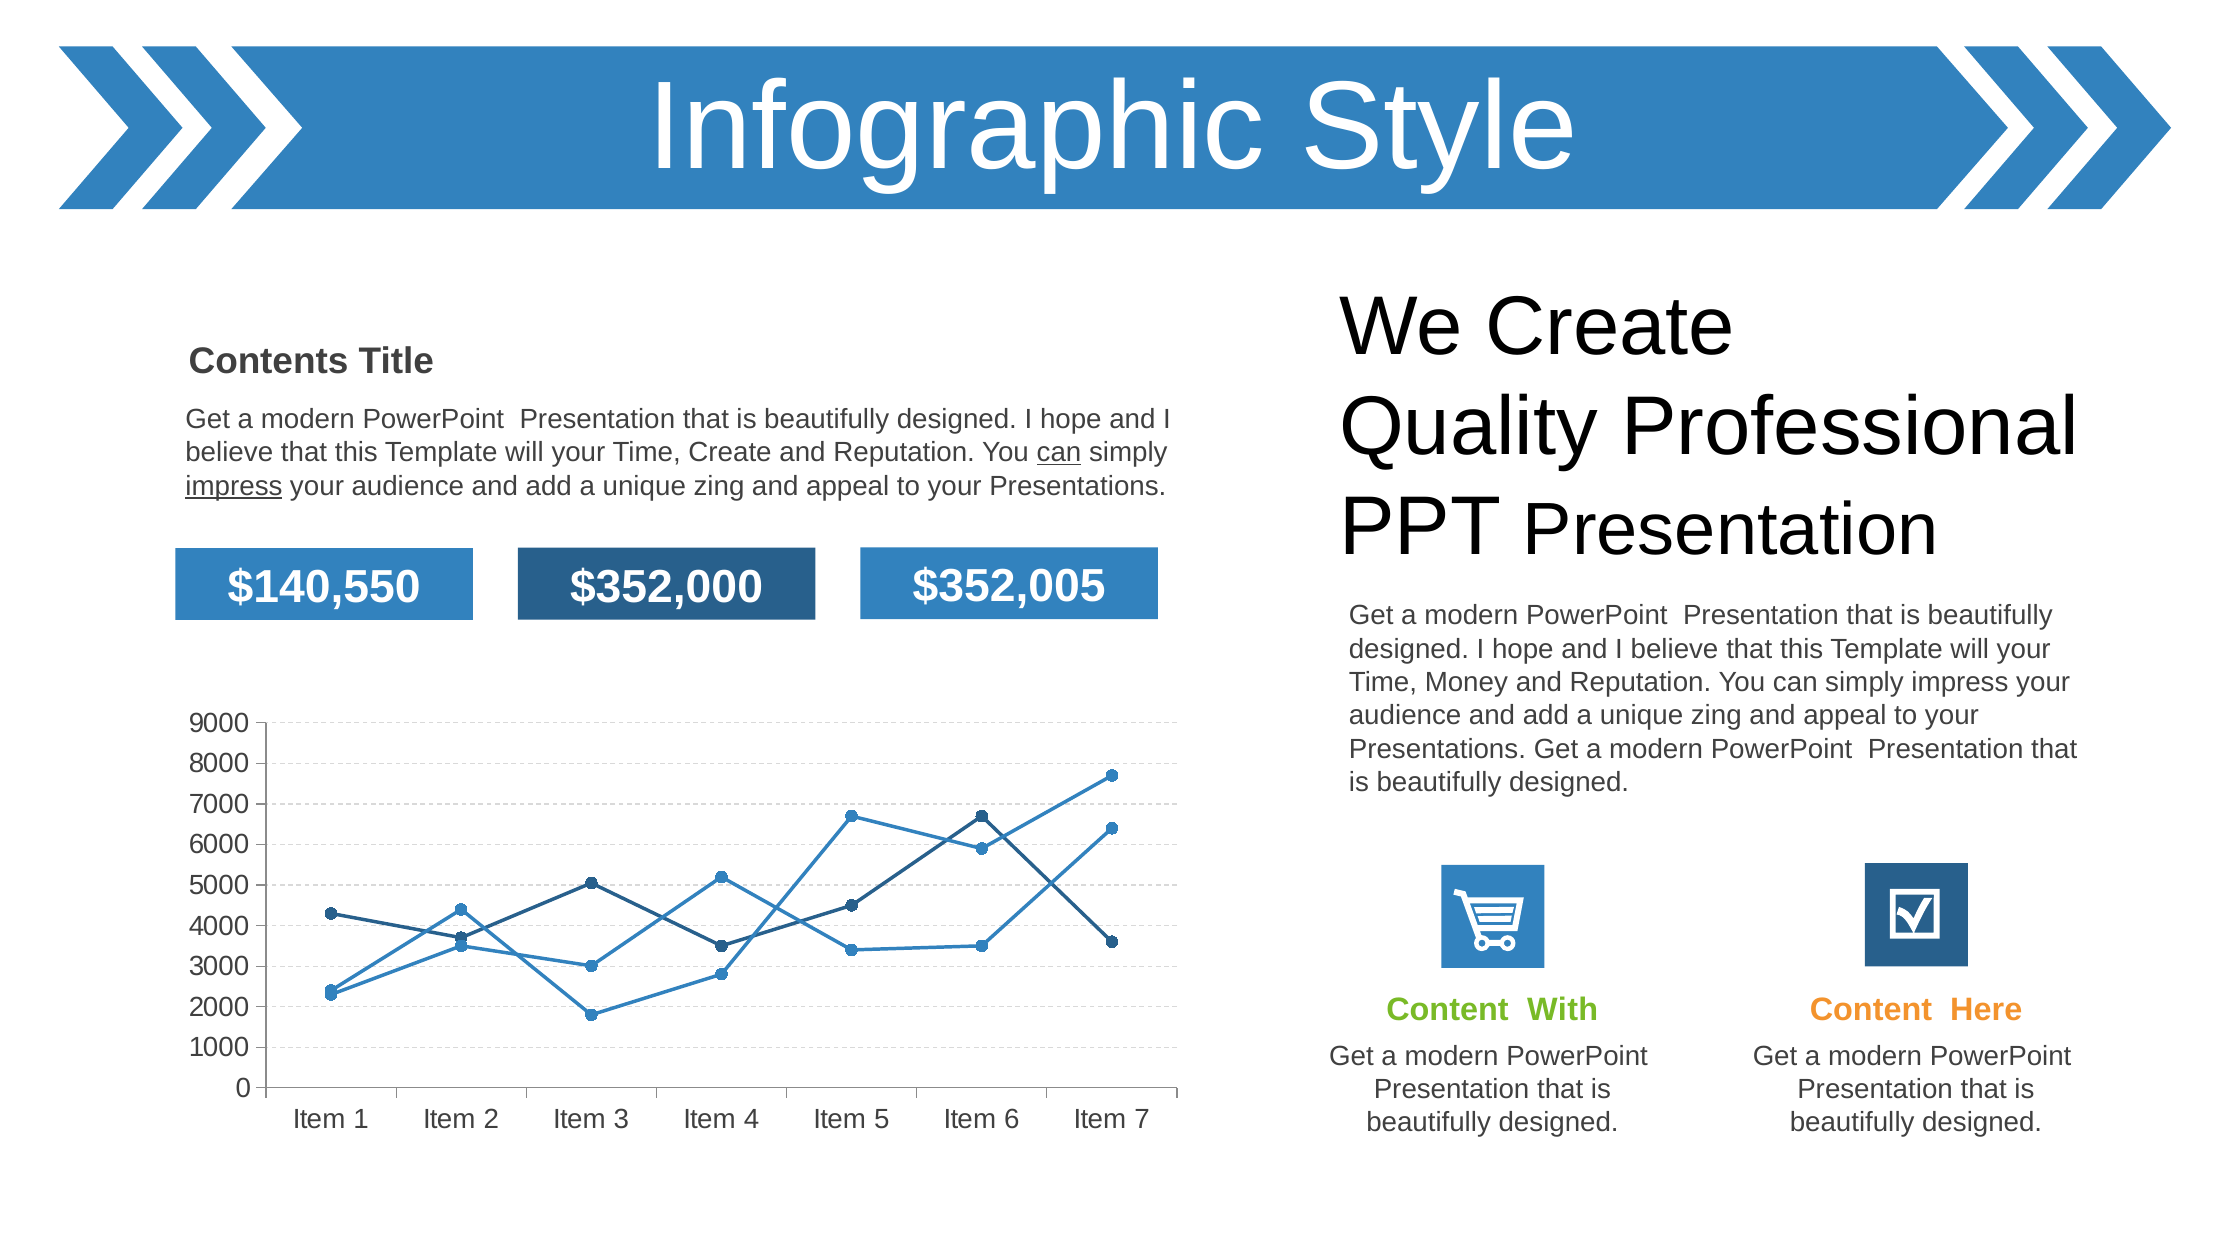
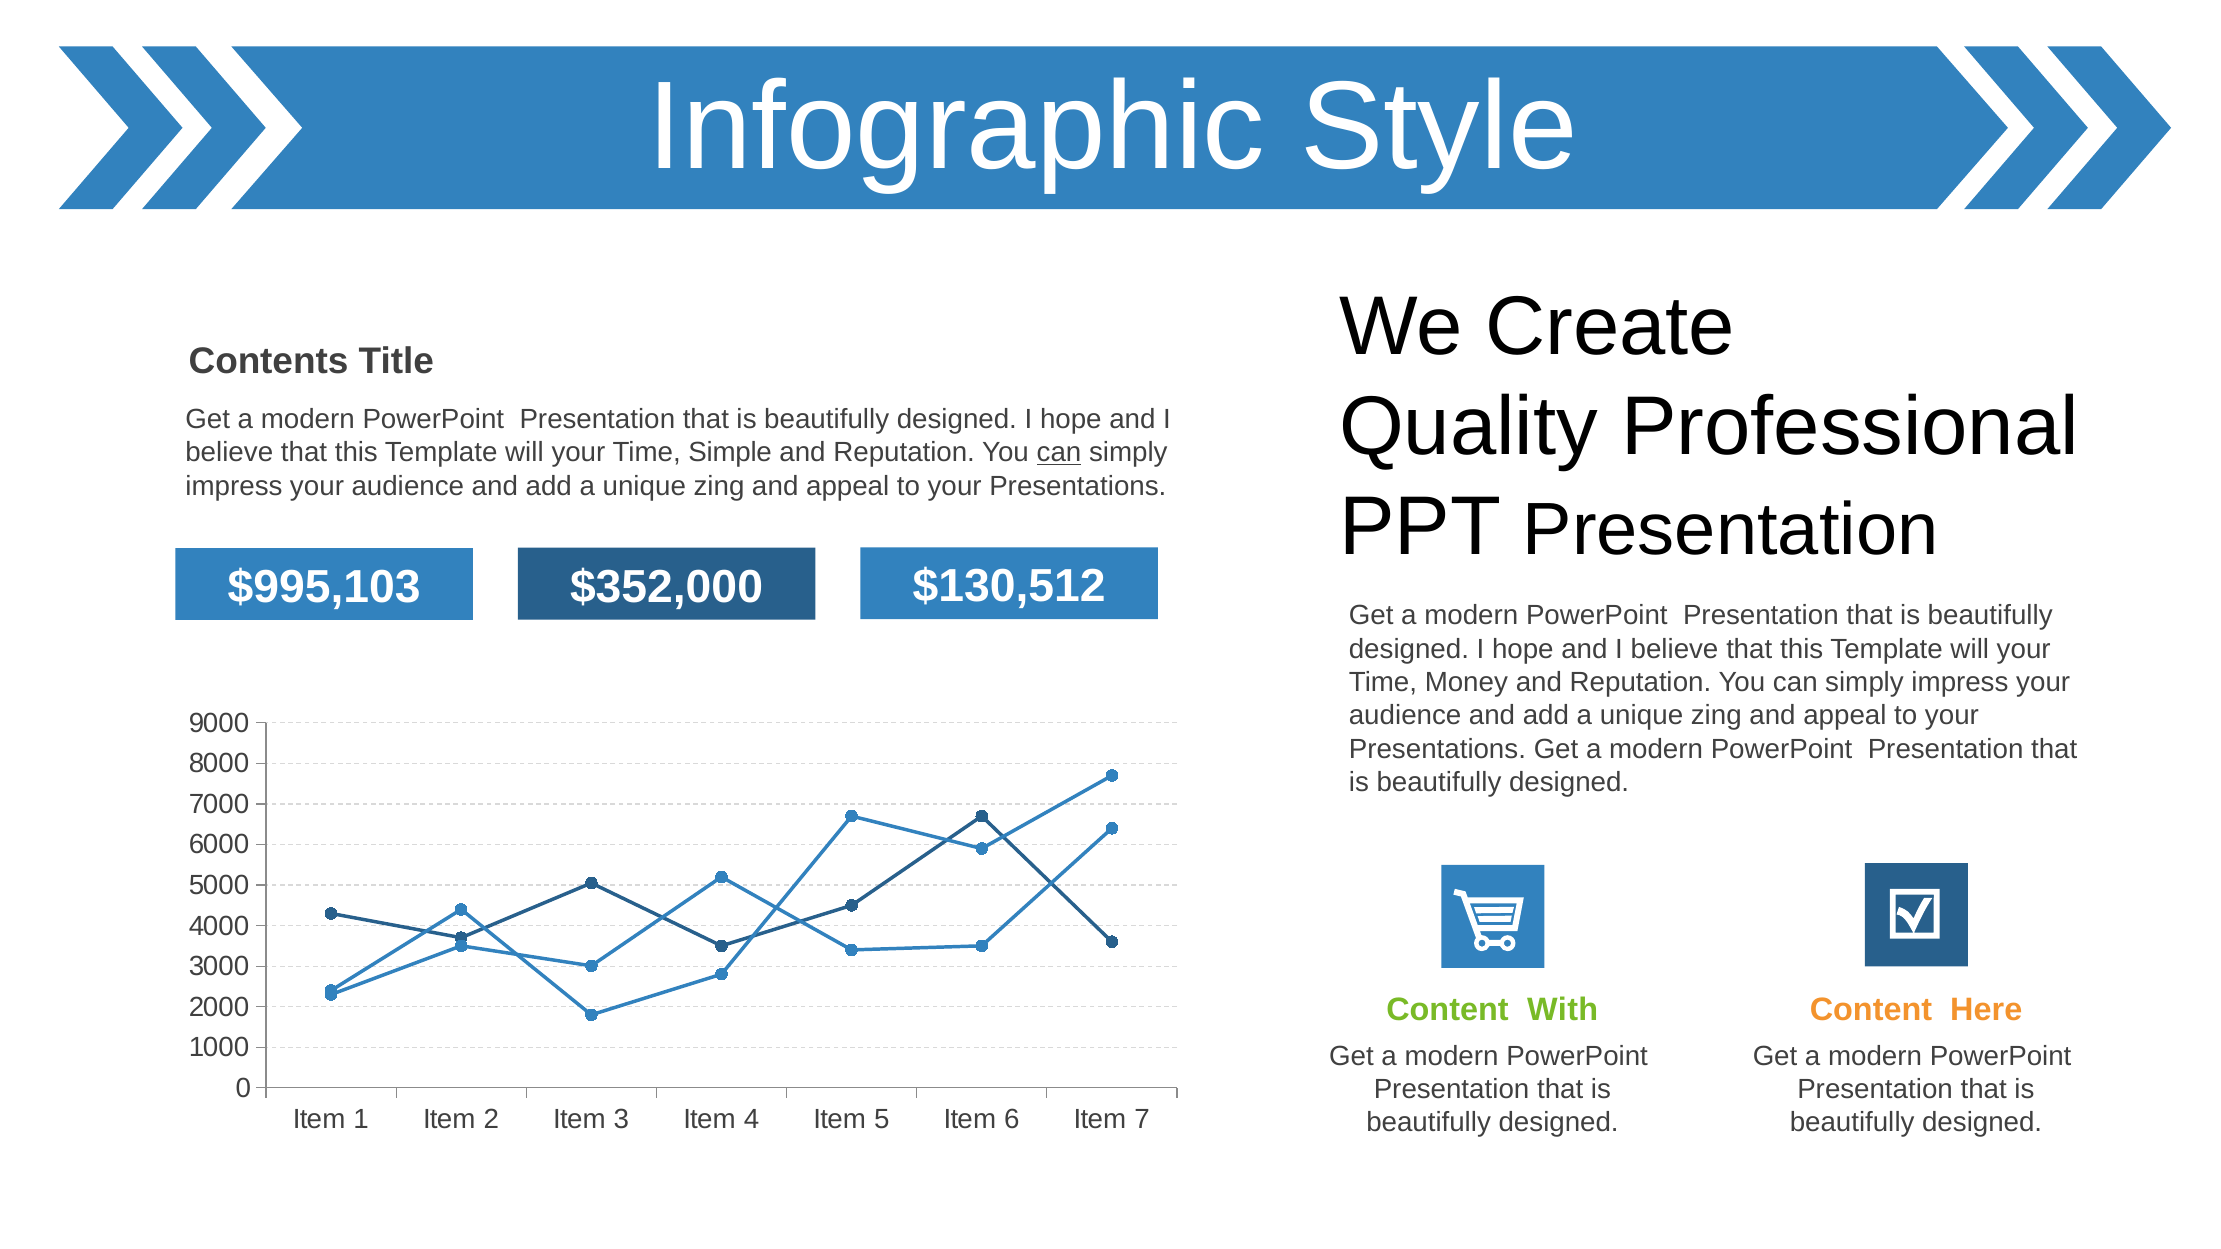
Time Create: Create -> Simple (730, 453)
impress underline: present -> none (234, 486)
$140,550: $140,550 -> $995,103 (324, 587)
$352,005: $352,005 -> $130,512 (1009, 587)
